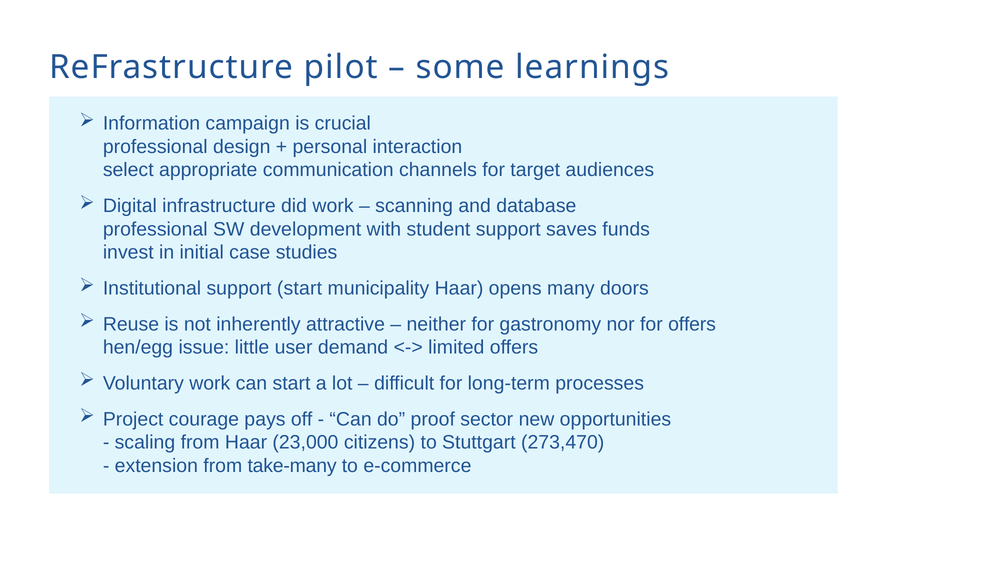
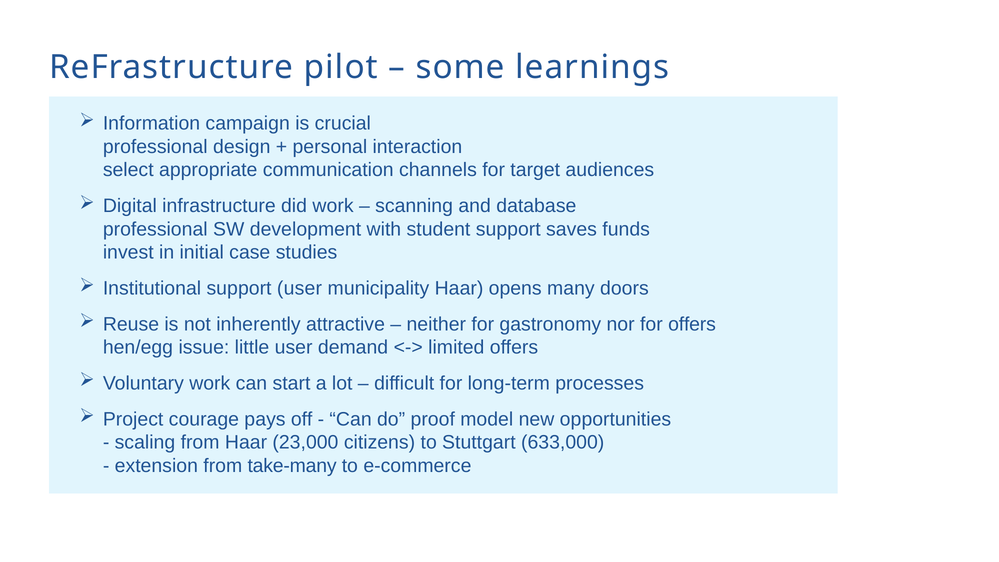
support start: start -> user (299, 288)
sector: sector -> model (487, 419)
273,470: 273,470 -> 633,000 (563, 442)
